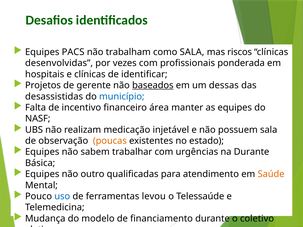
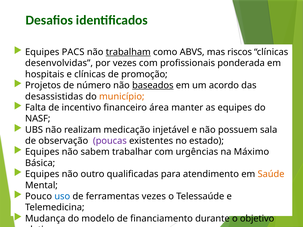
trabalham underline: none -> present (128, 52)
como SALA: SALA -> ABVS (192, 52)
identificar: identificar -> promoção (144, 74)
gerente: gerente -> número (94, 85)
dessas: dessas -> acordo (224, 85)
município colour: blue -> orange (122, 97)
poucas colour: orange -> purple (110, 141)
na Durante: Durante -> Máximo (251, 152)
ferramentas levou: levou -> vezes (154, 197)
coletivo: coletivo -> objetivo (257, 219)
